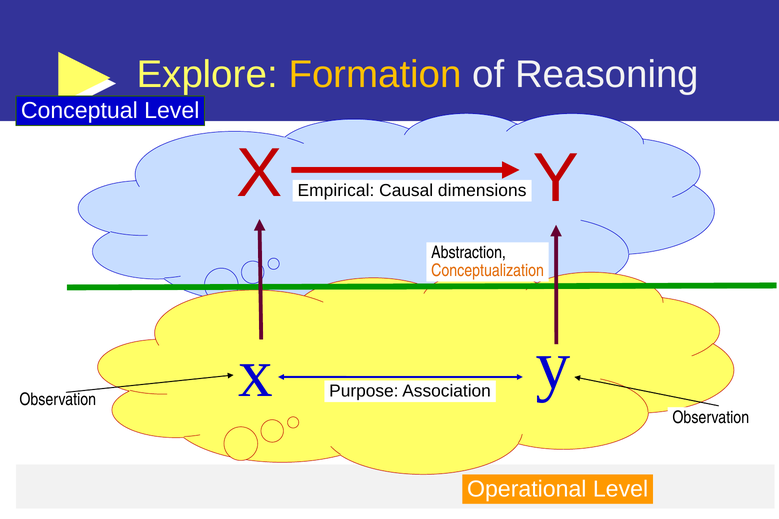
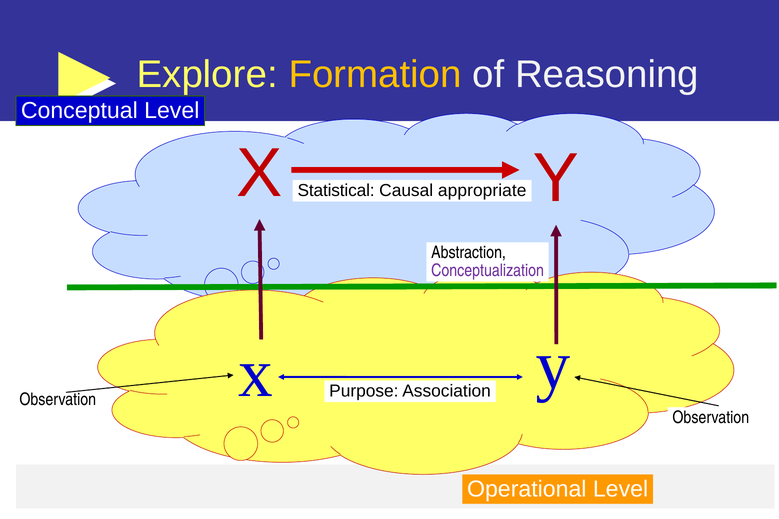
Empirical: Empirical -> Statistical (336, 190)
dimensions: dimensions -> appropriate (482, 190)
Conceptualization colour: orange -> purple (488, 270)
